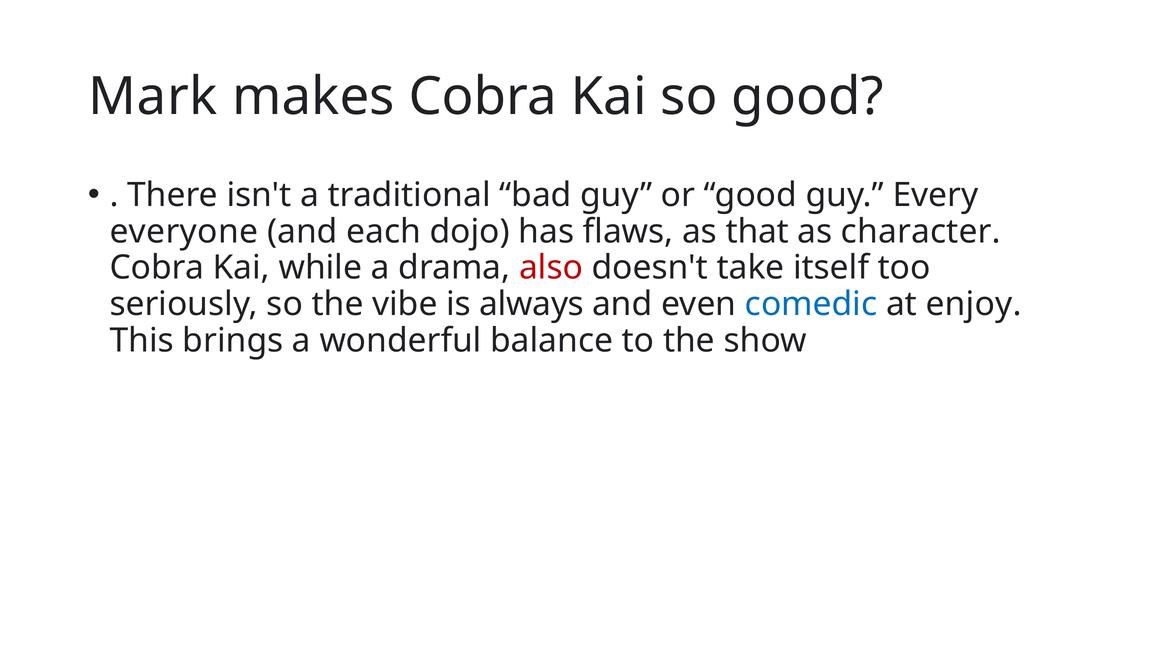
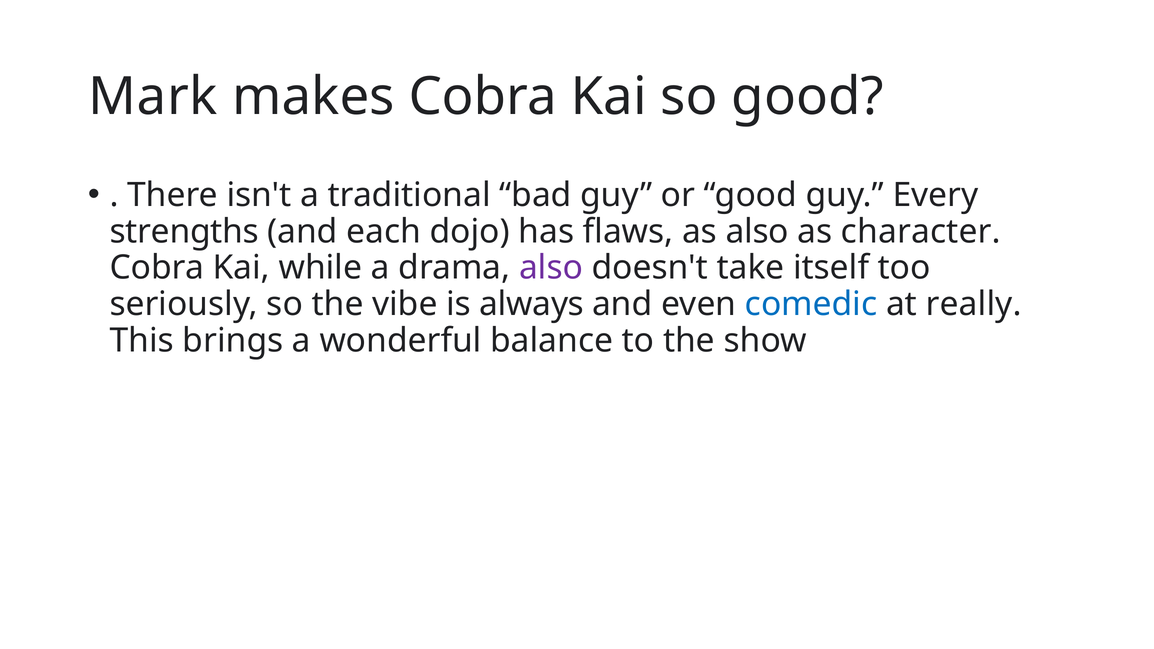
everyone: everyone -> strengths (184, 231)
as that: that -> also (757, 231)
also colour: red -> purple (551, 268)
enjoy: enjoy -> really (974, 304)
